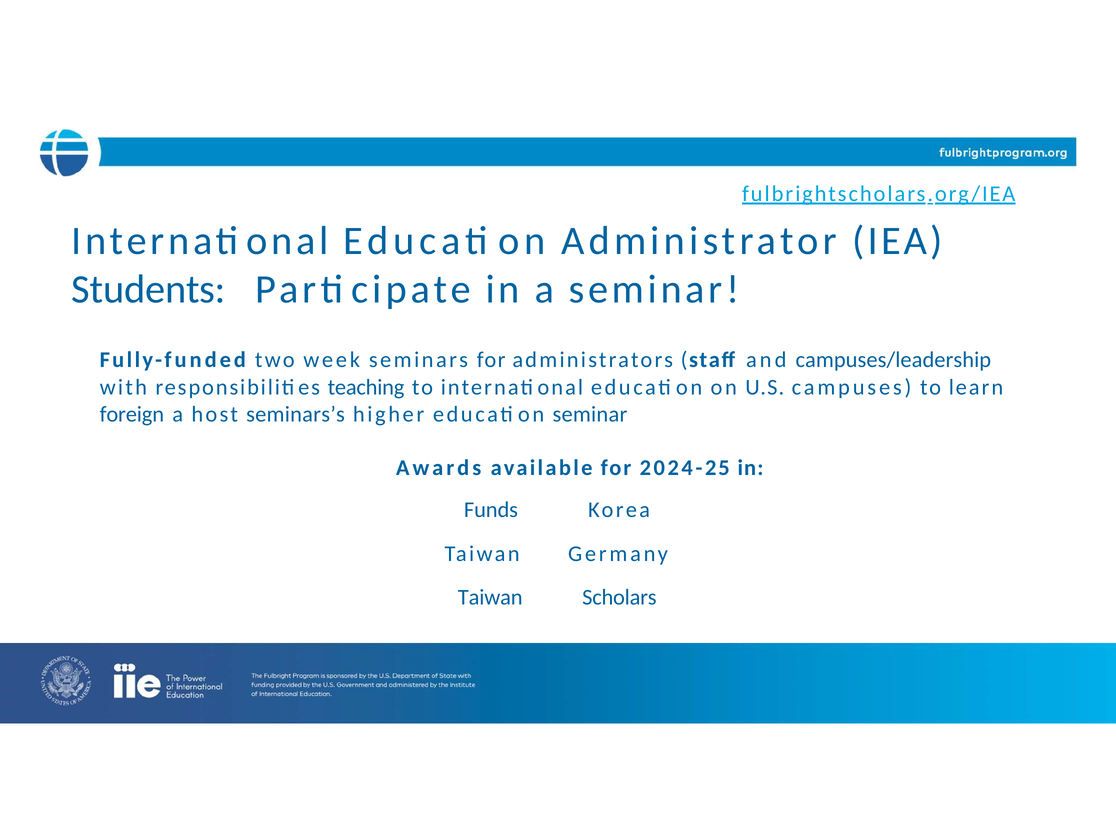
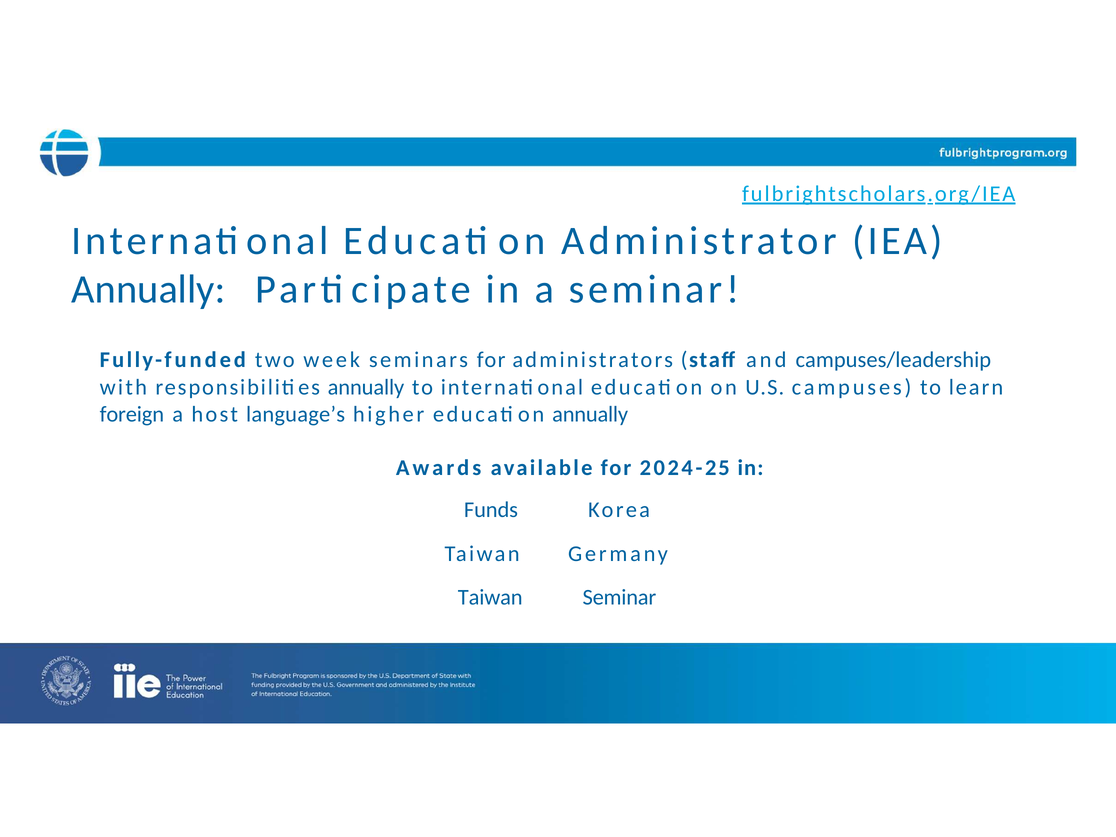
Students: Students -> Annually (148, 289)
responsibilities teaching: teaching -> annually (366, 387)
seminars’s: seminars’s -> language’s (296, 414)
education seminar: seminar -> annually (590, 414)
Scholars: Scholars -> Seminar (619, 597)
